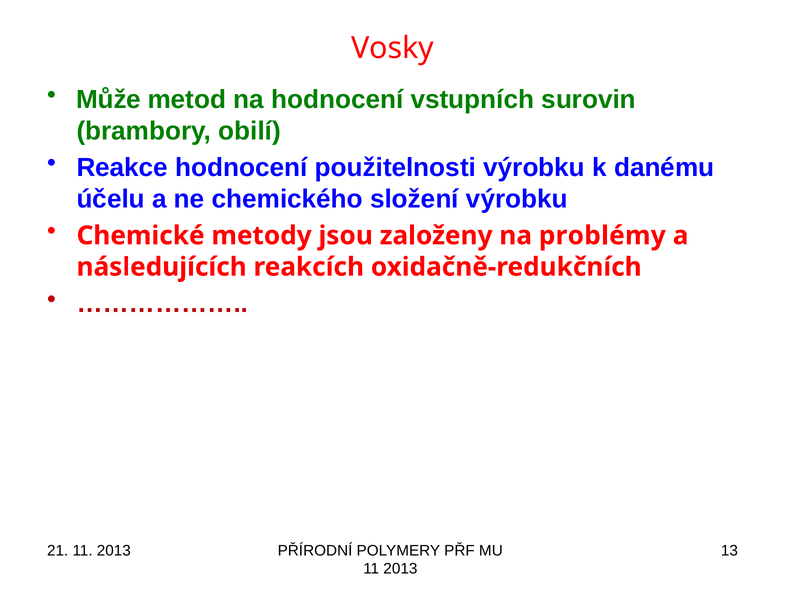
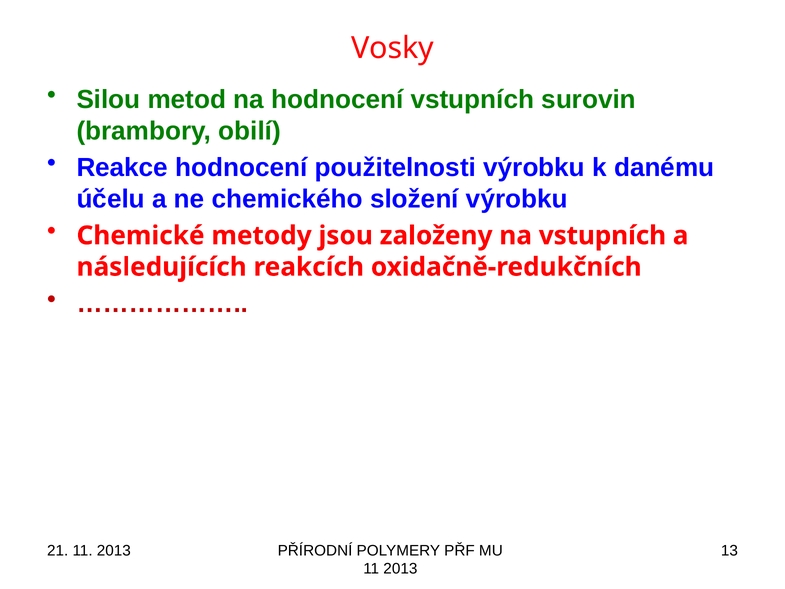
Může: Může -> Silou (108, 99)
na problémy: problémy -> vstupních (602, 236)
